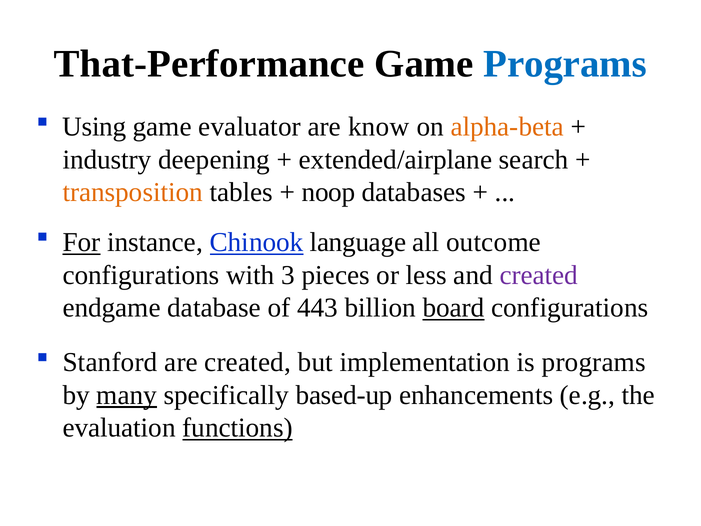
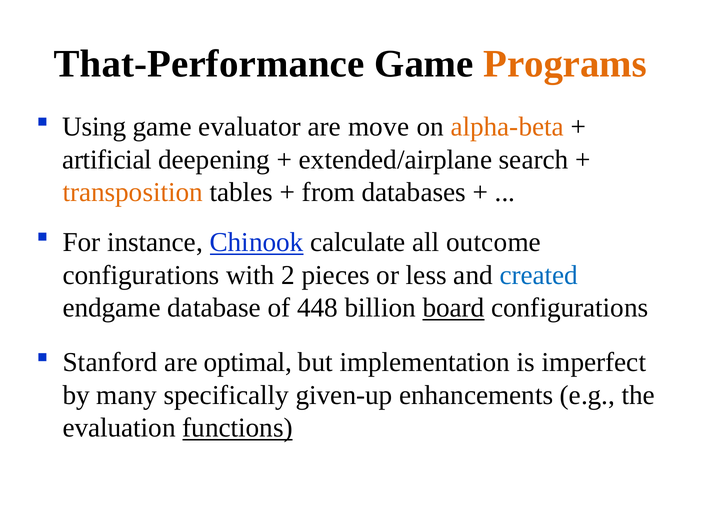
Programs colour: blue -> orange (565, 64)
know: know -> move (379, 127)
industry: industry -> artificial (107, 160)
noop: noop -> from (328, 192)
For underline: present -> none (81, 242)
language: language -> calculate (358, 242)
3: 3 -> 2 (288, 275)
created colour: purple -> blue (539, 275)
443: 443 -> 448 (318, 308)
are created: created -> optimal (248, 362)
is programs: programs -> imperfect (594, 362)
many underline: present -> none (127, 395)
based-up: based-up -> given-up (344, 395)
